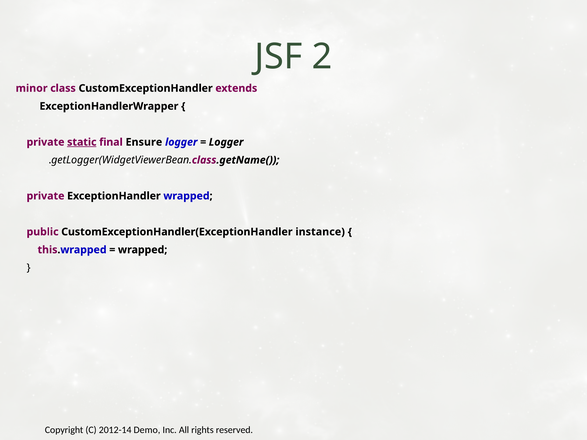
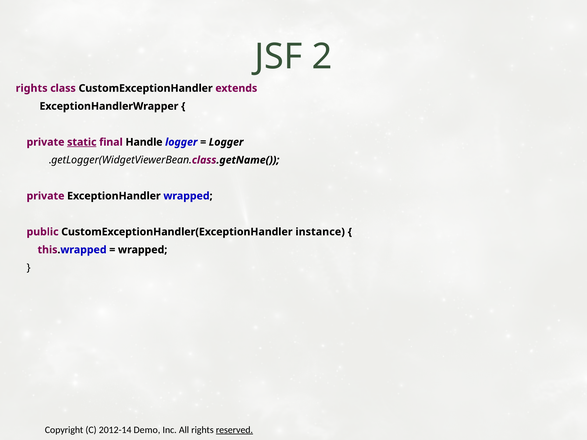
minor: minor -> rights (32, 88)
Ensure: Ensure -> Handle (144, 142)
reserved underline: none -> present (234, 430)
